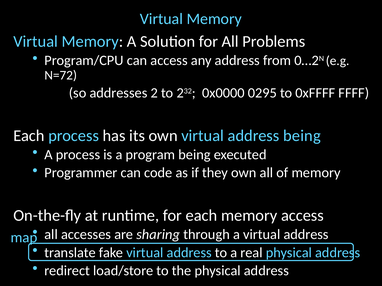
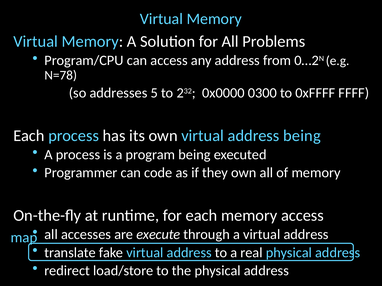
N=72: N=72 -> N=78 (61, 75)
2: 2 -> 5 (154, 93)
0295: 0295 -> 0300 (262, 93)
sharing: sharing -> execute (158, 235)
